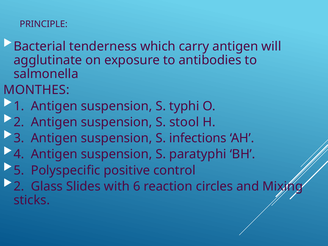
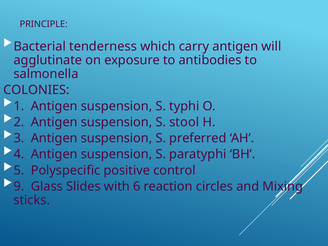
MONTHES: MONTHES -> COLONIES (36, 90)
infections: infections -> preferred (198, 138)
2: 2 -> 9 (19, 186)
